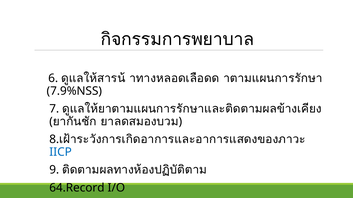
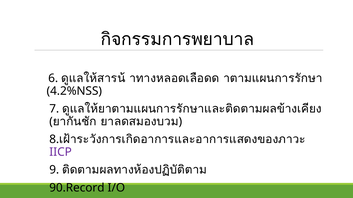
7.9%NSS: 7.9%NSS -> 4.2%NSS (74, 91)
IICP colour: blue -> purple (61, 152)
64.Record: 64.Record -> 90.Record (77, 188)
